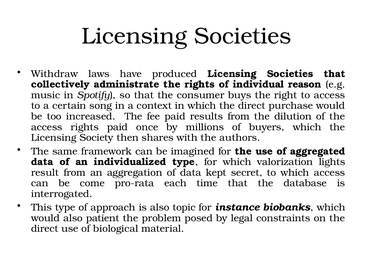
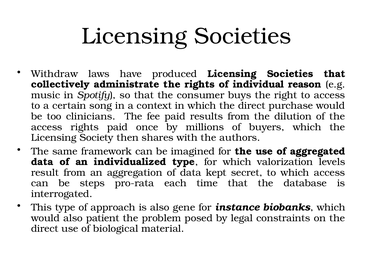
increased: increased -> clinicians (91, 116)
lights: lights -> levels (332, 162)
come: come -> steps (92, 183)
topic: topic -> gene (184, 207)
